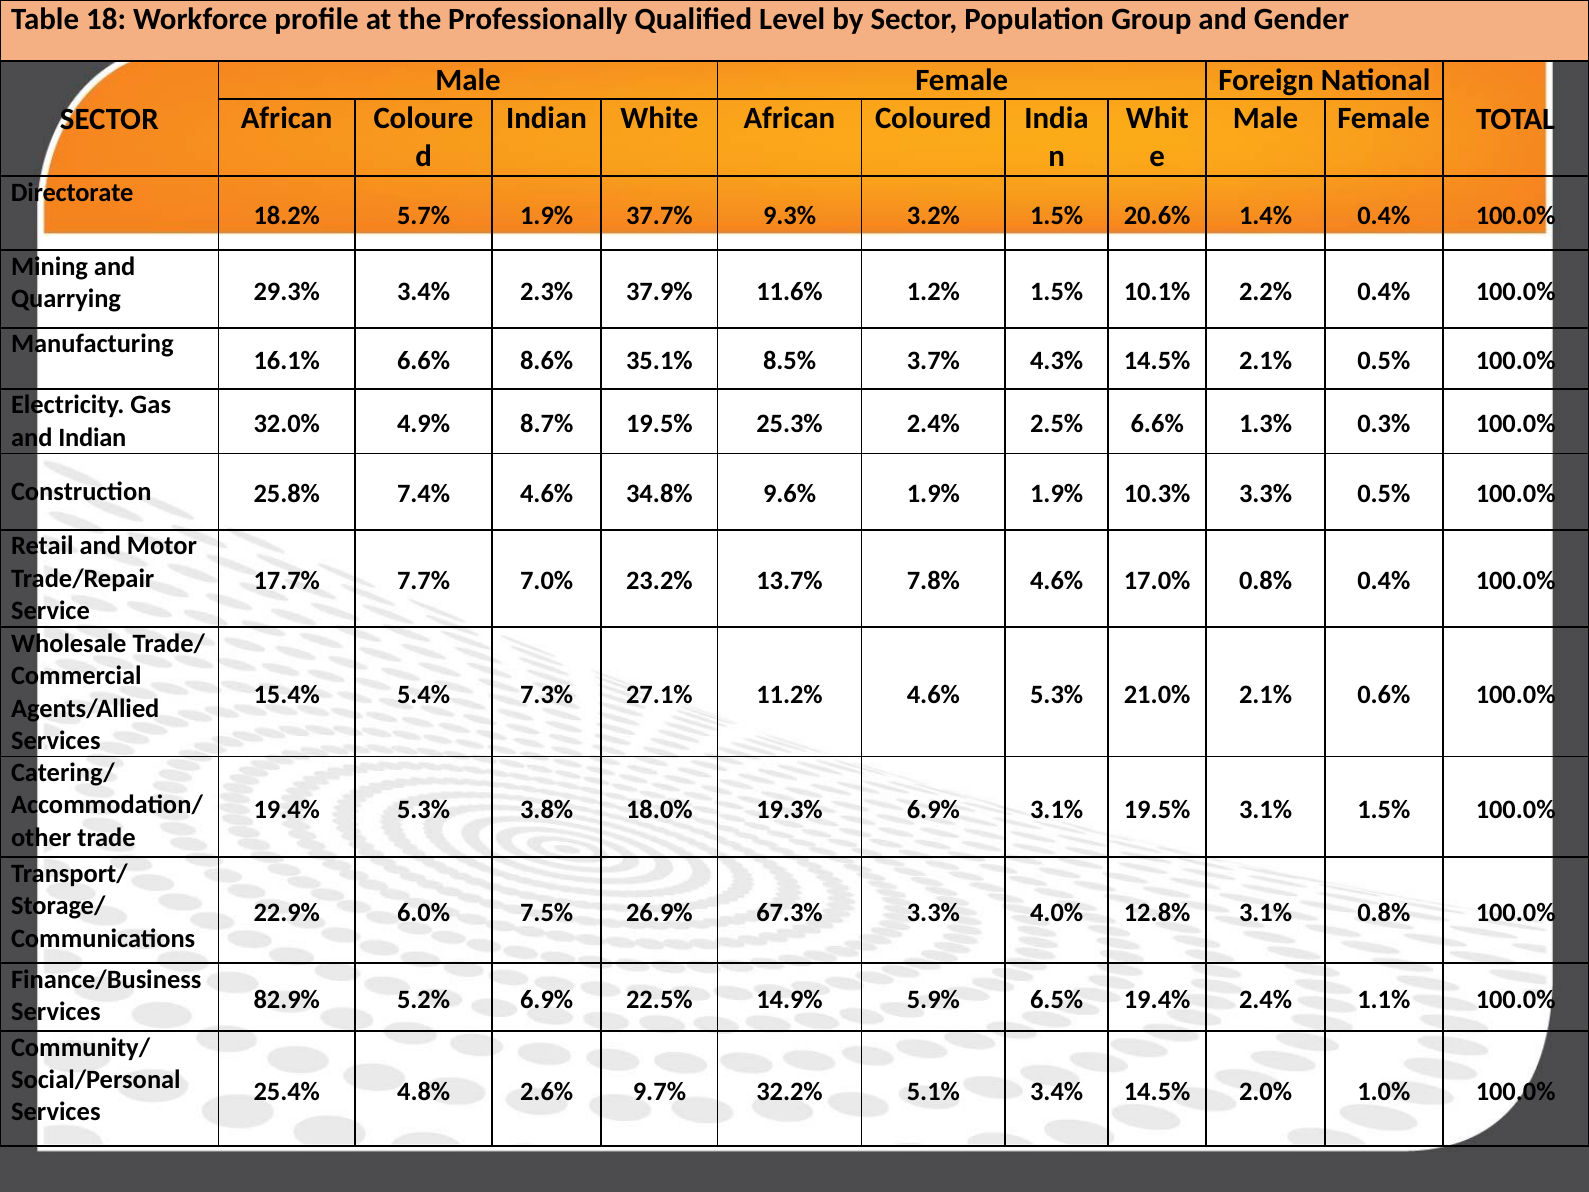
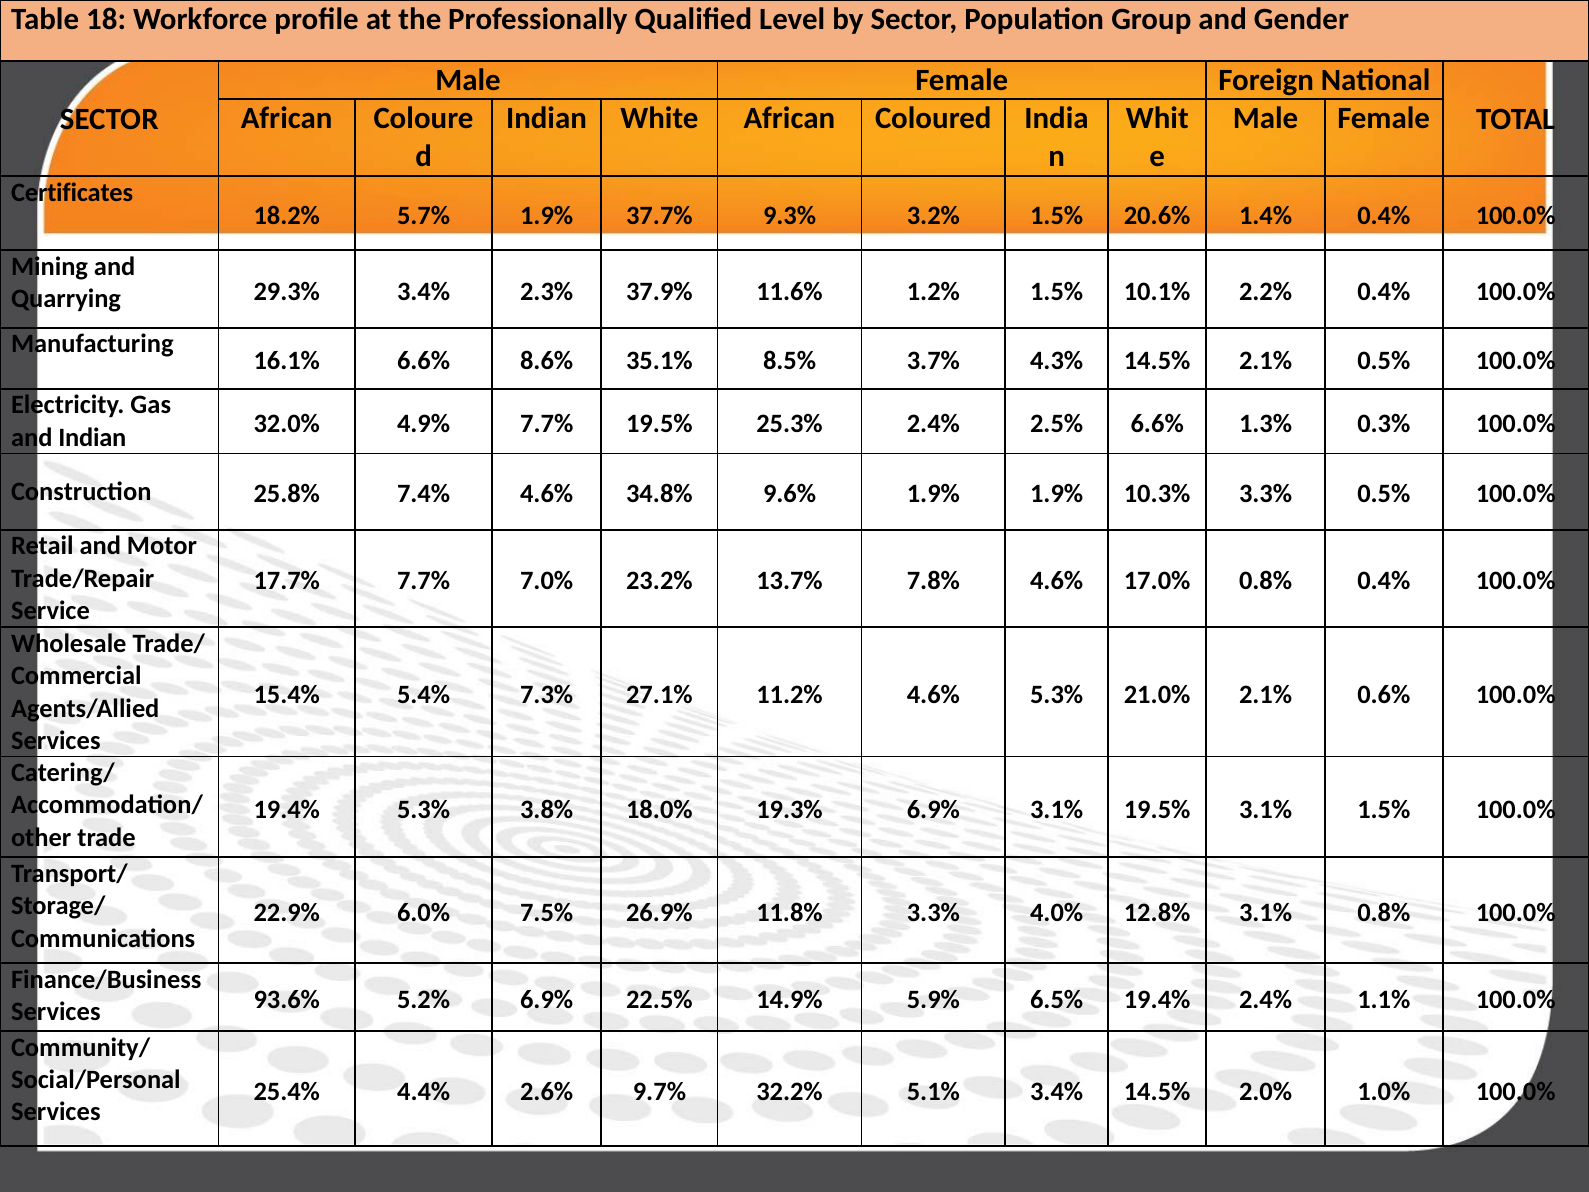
Directorate: Directorate -> Certificates (72, 192)
4.9% 8.7%: 8.7% -> 7.7% (547, 424)
67.3%: 67.3% -> 11.8% (789, 913)
82.9%: 82.9% -> 93.6% (287, 1000)
4.8%: 4.8% -> 4.4% (424, 1091)
